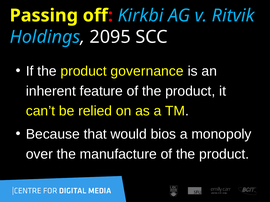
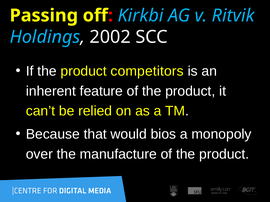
2095: 2095 -> 2002 (110, 37)
governance: governance -> competitors (147, 71)
